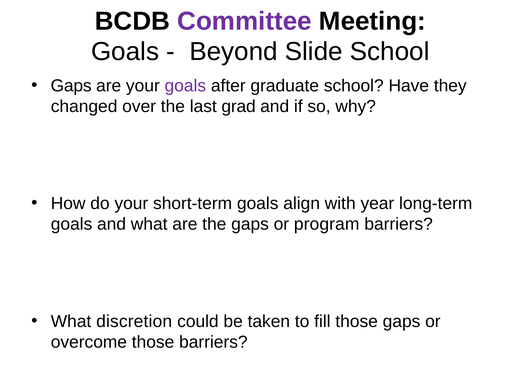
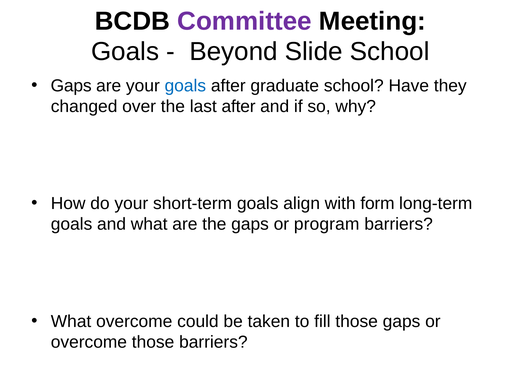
goals colour: purple -> blue (185, 86)
last grad: grad -> after (239, 107)
year: year -> form (377, 204)
What discretion: discretion -> overcome (134, 322)
